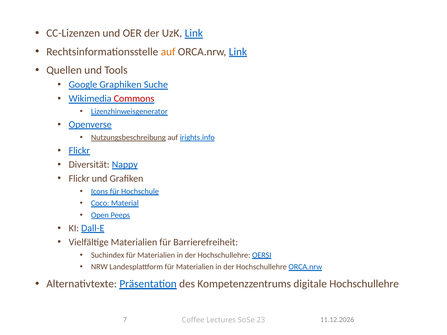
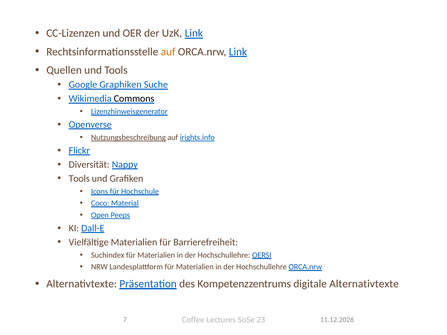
Commons colour: red -> black (134, 99)
Flickr: Flickr -> Tools (79, 179)
digitale Hochschullehre: Hochschullehre -> Alternativtexte (364, 284)
